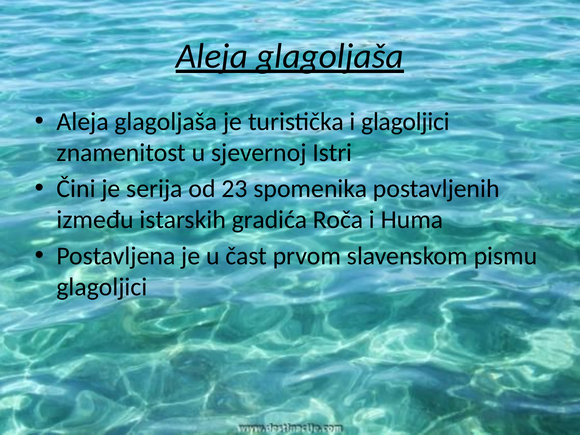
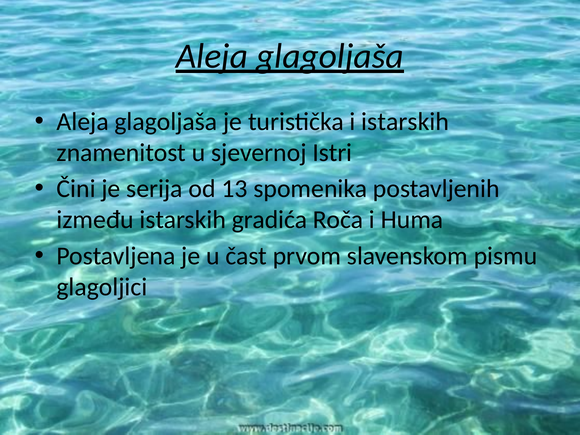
i glagoljici: glagoljici -> istarskih (405, 122)
23: 23 -> 13 (234, 189)
